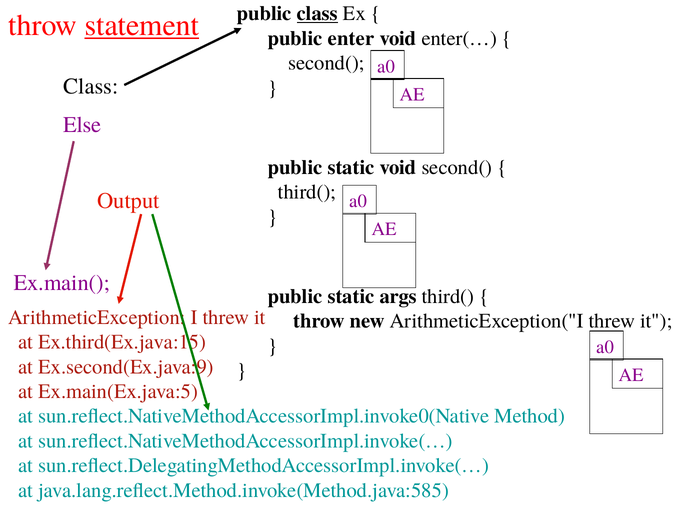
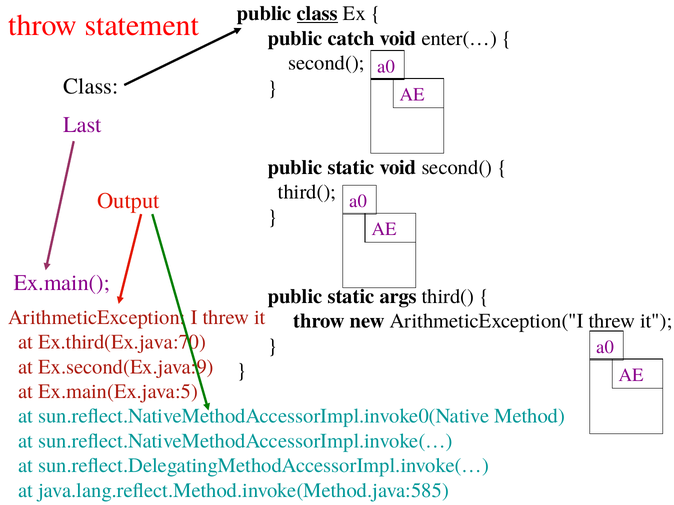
statement underline: present -> none (142, 25)
enter: enter -> catch (351, 38)
Else: Else -> Last (82, 125)
Ex.third(Ex.java:15: Ex.third(Ex.java:15 -> Ex.third(Ex.java:70 (122, 342)
